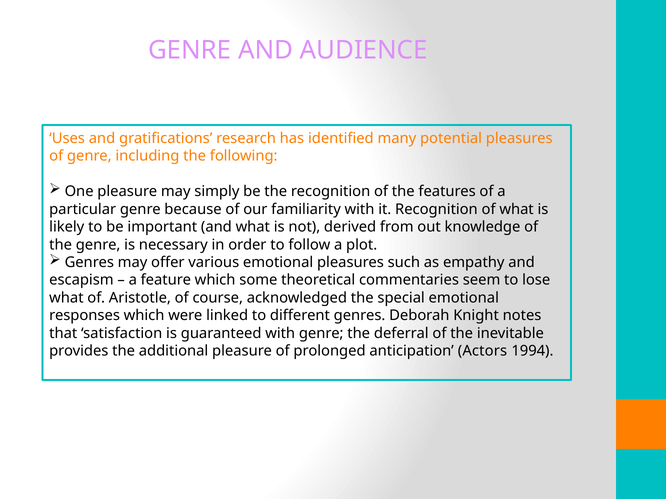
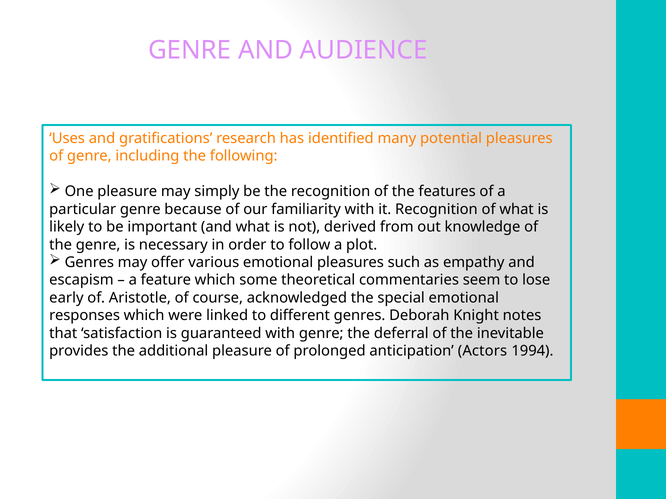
what: what -> early (66, 298)
